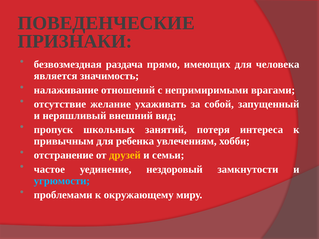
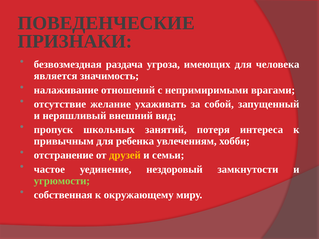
прямо: прямо -> угроза (163, 65)
угрюмости colour: light blue -> light green (62, 181)
проблемами: проблемами -> собственная (63, 195)
